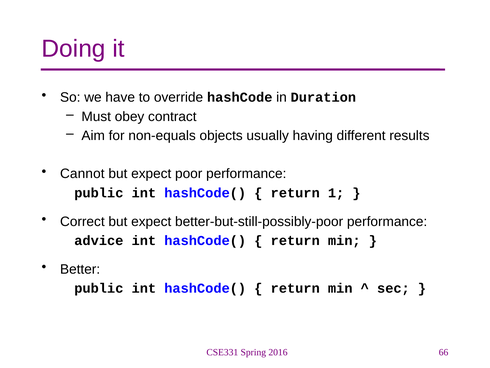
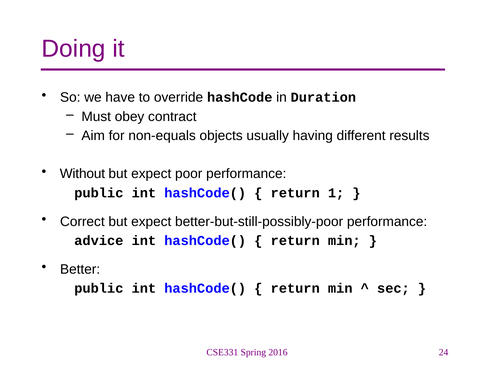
Cannot: Cannot -> Without (82, 174)
66: 66 -> 24 (444, 352)
